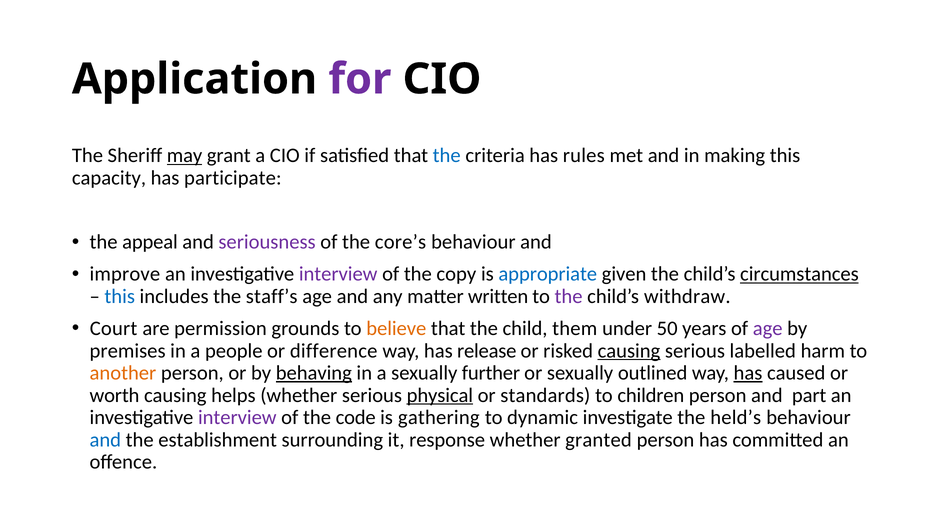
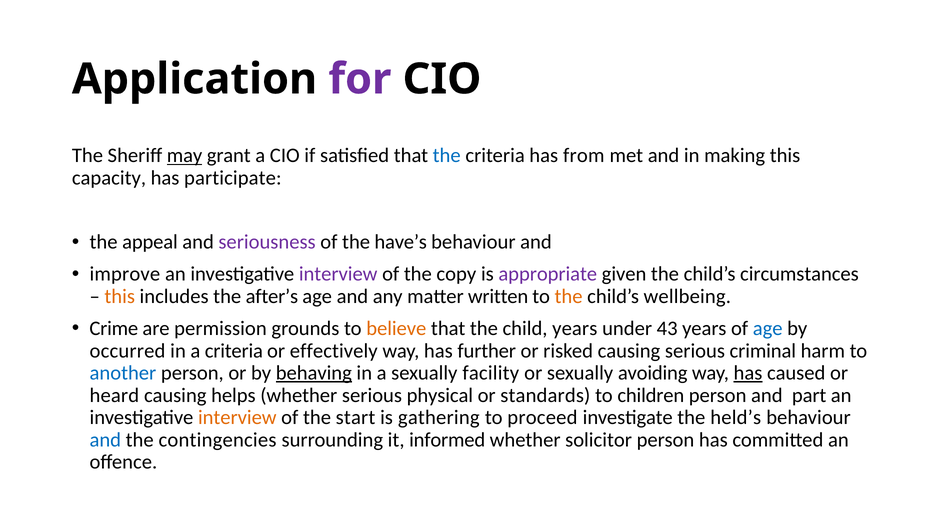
rules: rules -> from (584, 156)
core’s: core’s -> have’s (401, 242)
appropriate colour: blue -> purple (548, 274)
circumstances underline: present -> none (799, 274)
this colour: blue -> orange (120, 297)
staff’s: staff’s -> after’s (272, 297)
the colour: purple -> orange (569, 297)
withdraw: withdraw -> wellbeing (687, 297)
Court: Court -> Crime (114, 329)
child them: them -> years (575, 329)
50: 50 -> 43 (667, 329)
age colour: purple -> blue (768, 329)
premises: premises -> occurred (127, 351)
a people: people -> criteria (234, 351)
difference: difference -> effectively (334, 351)
release: release -> further (487, 351)
causing underline: present -> none (629, 351)
labelled: labelled -> criminal (763, 351)
another colour: orange -> blue (123, 373)
further: further -> facility (491, 373)
outlined: outlined -> avoiding (653, 373)
worth: worth -> heard (114, 396)
physical underline: present -> none (440, 396)
interview colour: purple -> orange (237, 418)
code: code -> start (356, 418)
dynamic: dynamic -> proceed (542, 418)
establishment: establishment -> contingencies (218, 440)
response: response -> informed (447, 440)
granted: granted -> solicitor (599, 440)
